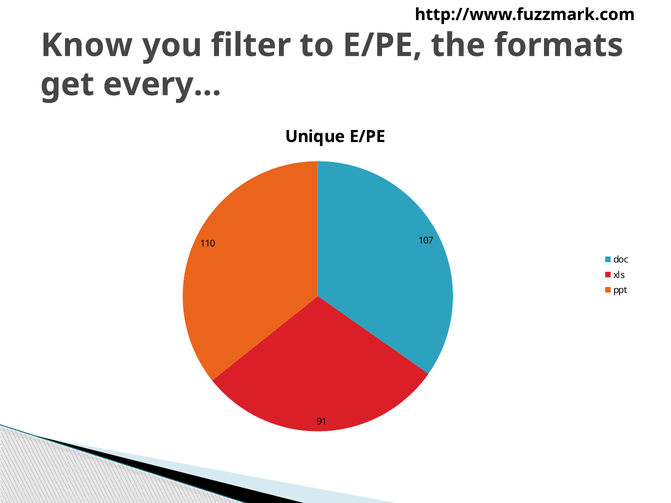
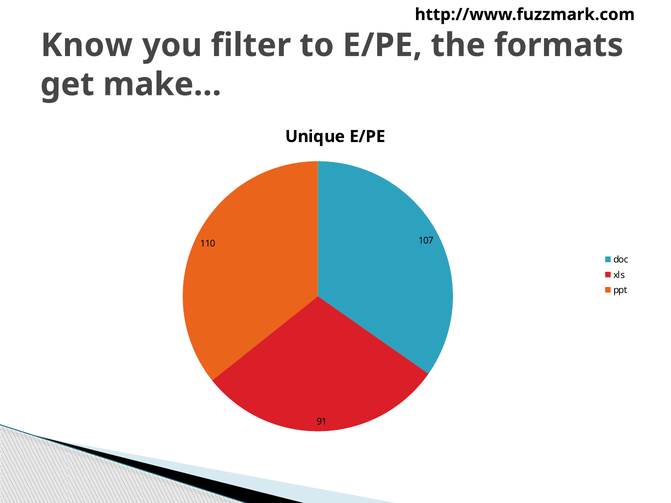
every…: every… -> make… (162, 84)
